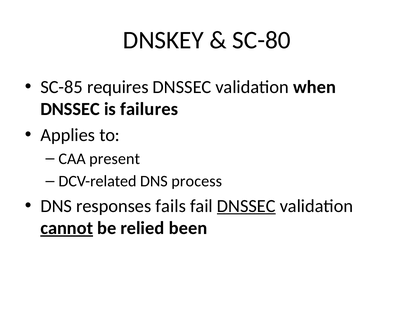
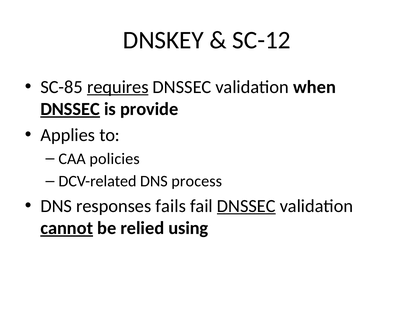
SC-80: SC-80 -> SC-12 (262, 40)
requires underline: none -> present (118, 87)
DNSSEC underline: none -> present (70, 109)
failures: failures -> provide (149, 109)
present: present -> policies (115, 158)
been: been -> using (188, 228)
